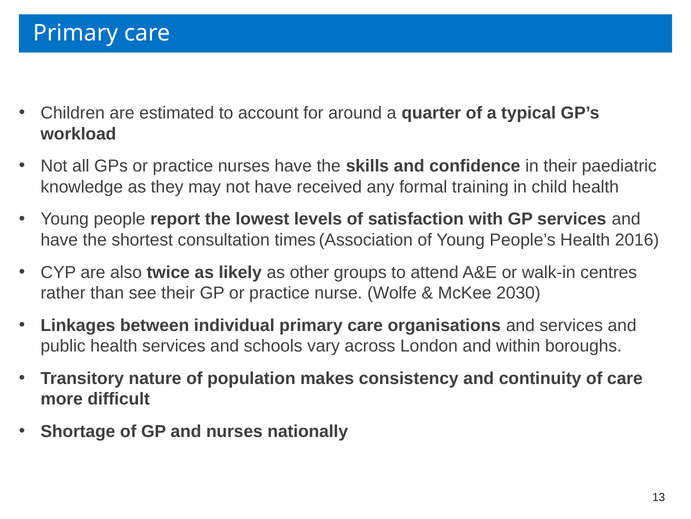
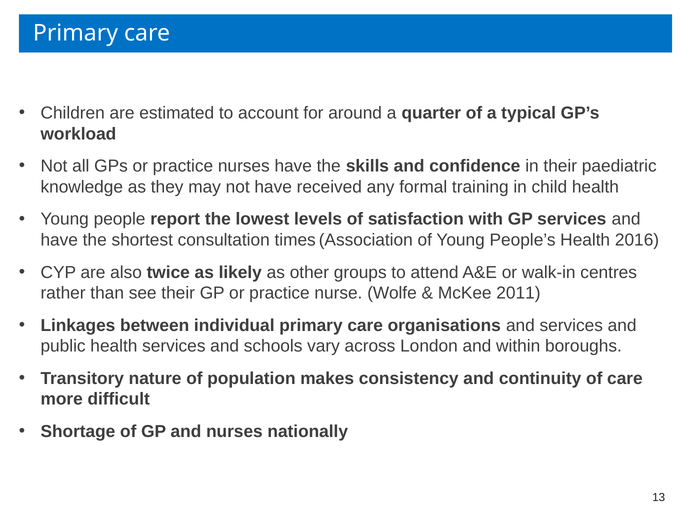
2030: 2030 -> 2011 (518, 293)
